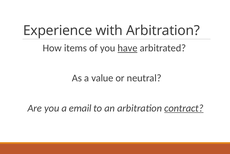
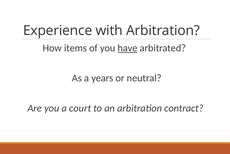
value: value -> years (102, 78)
email: email -> court (80, 108)
contract underline: present -> none (184, 108)
